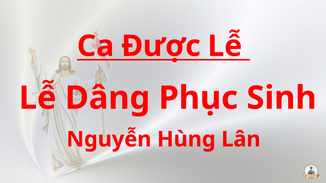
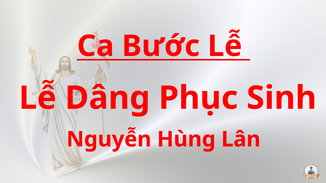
Được: Được -> Bước (161, 46)
